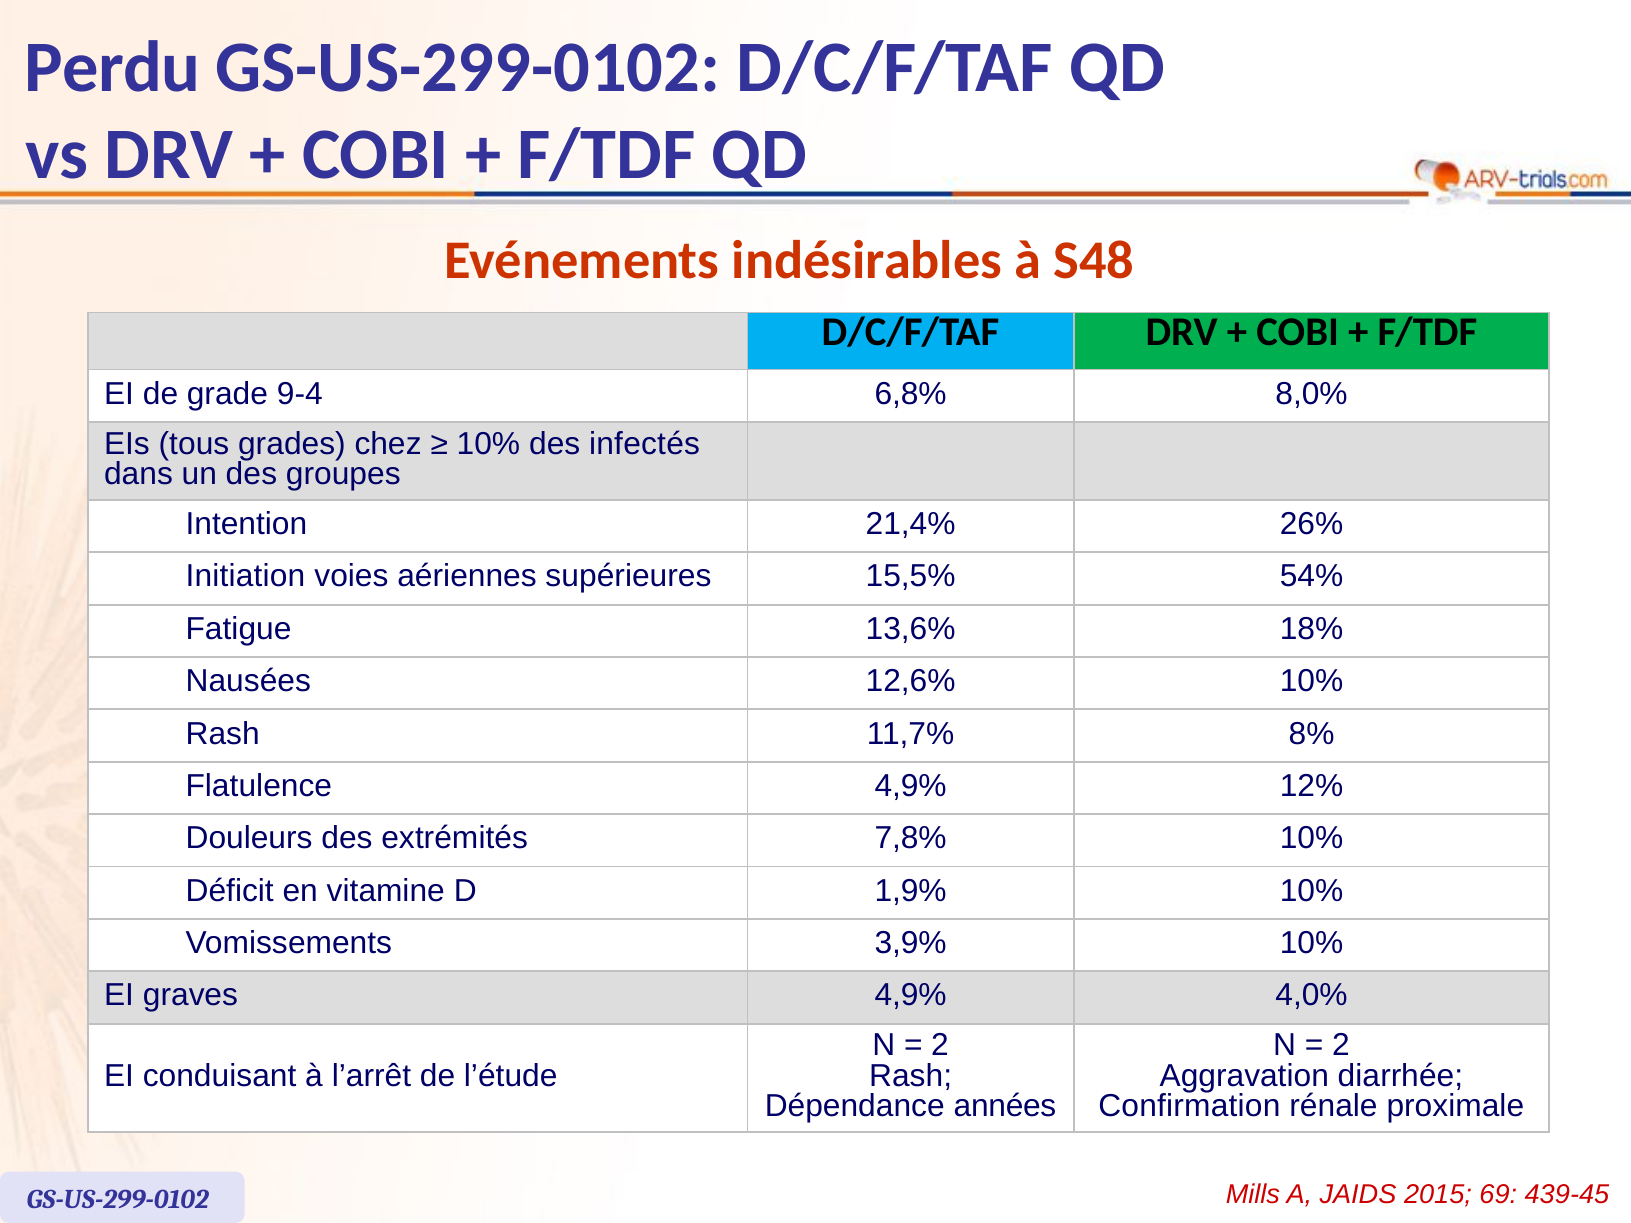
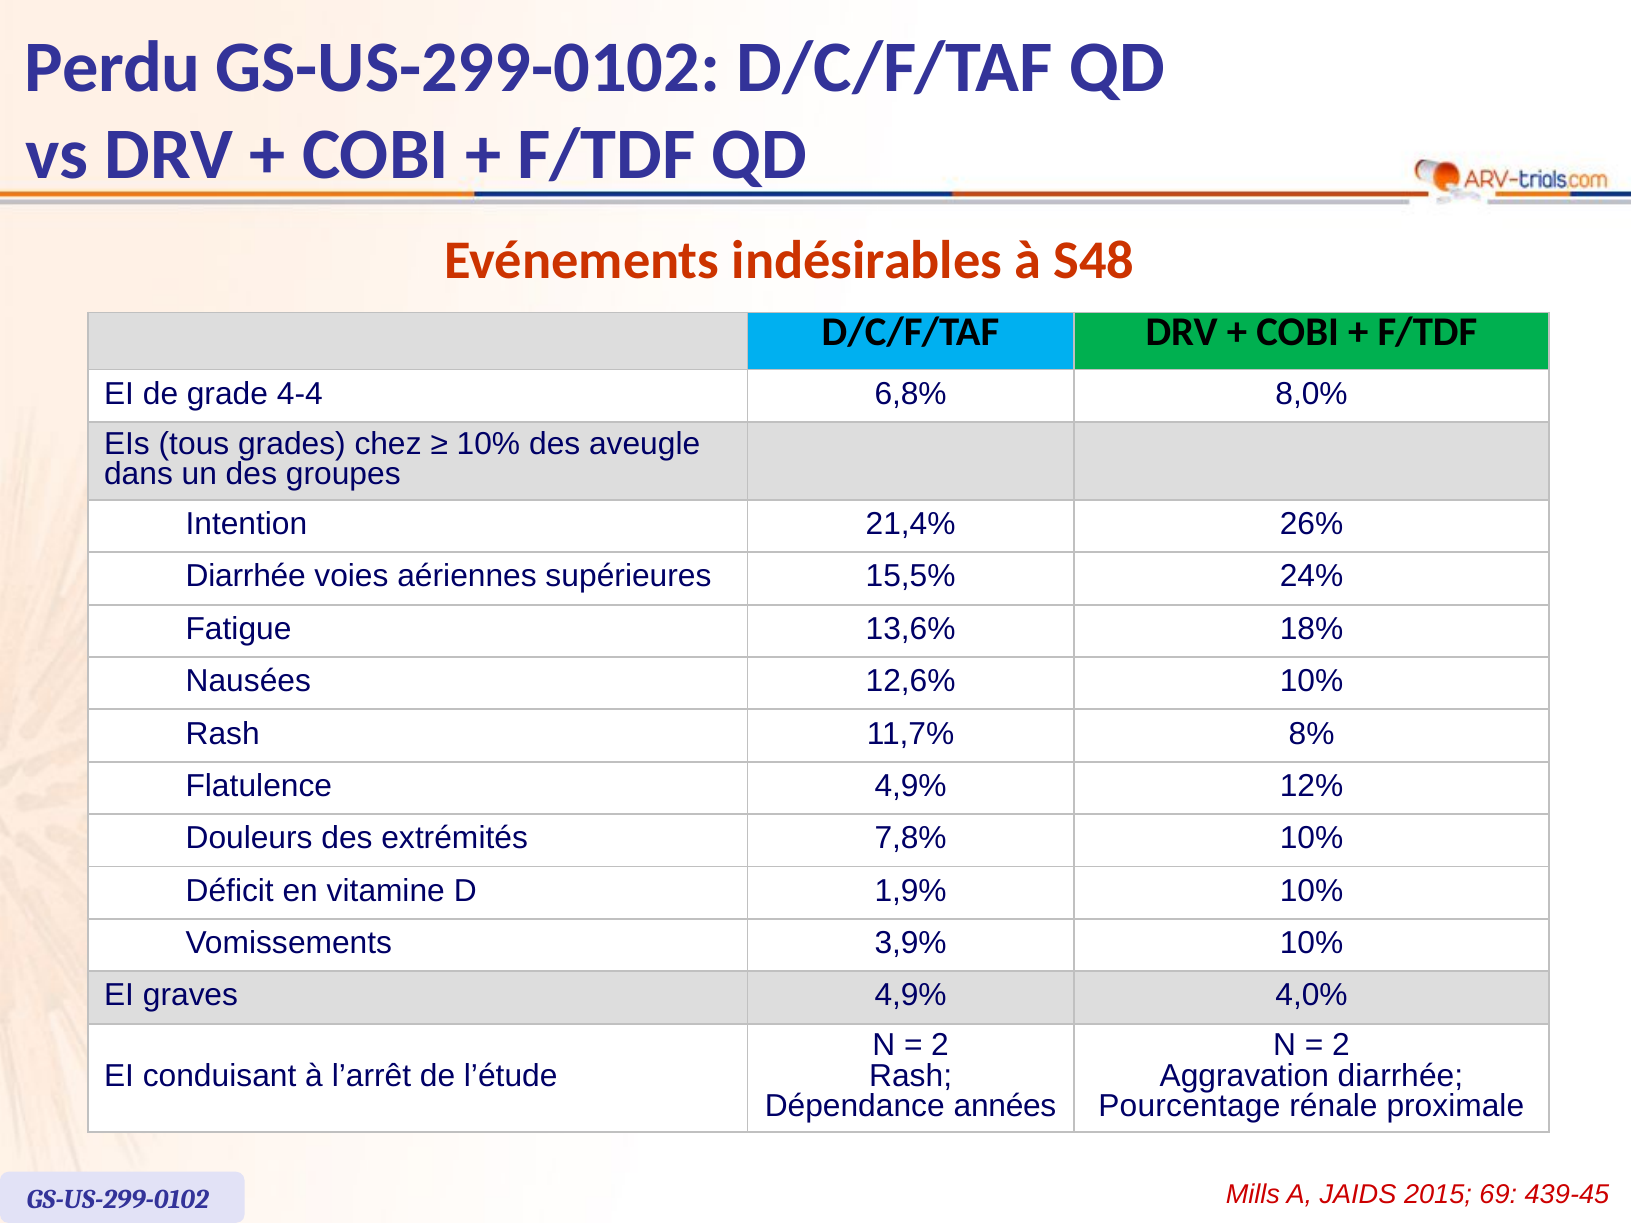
9-4: 9-4 -> 4-4 (300, 394)
infectés: infectés -> aveugle (645, 444)
Initiation: Initiation -> Diarrhée (246, 576)
54%: 54% -> 24% (1311, 576)
Confirmation: Confirmation -> Pourcentage (1189, 1107)
